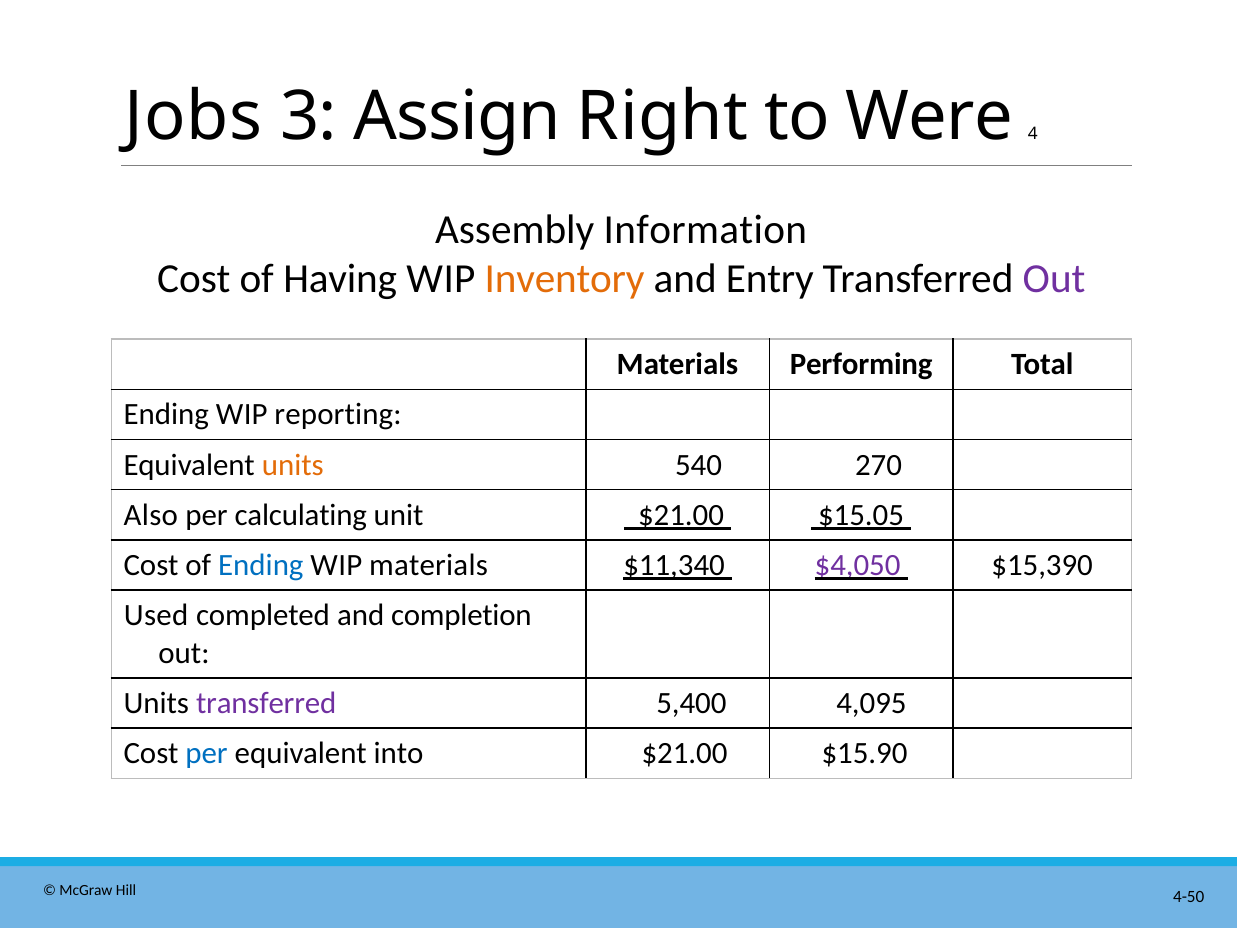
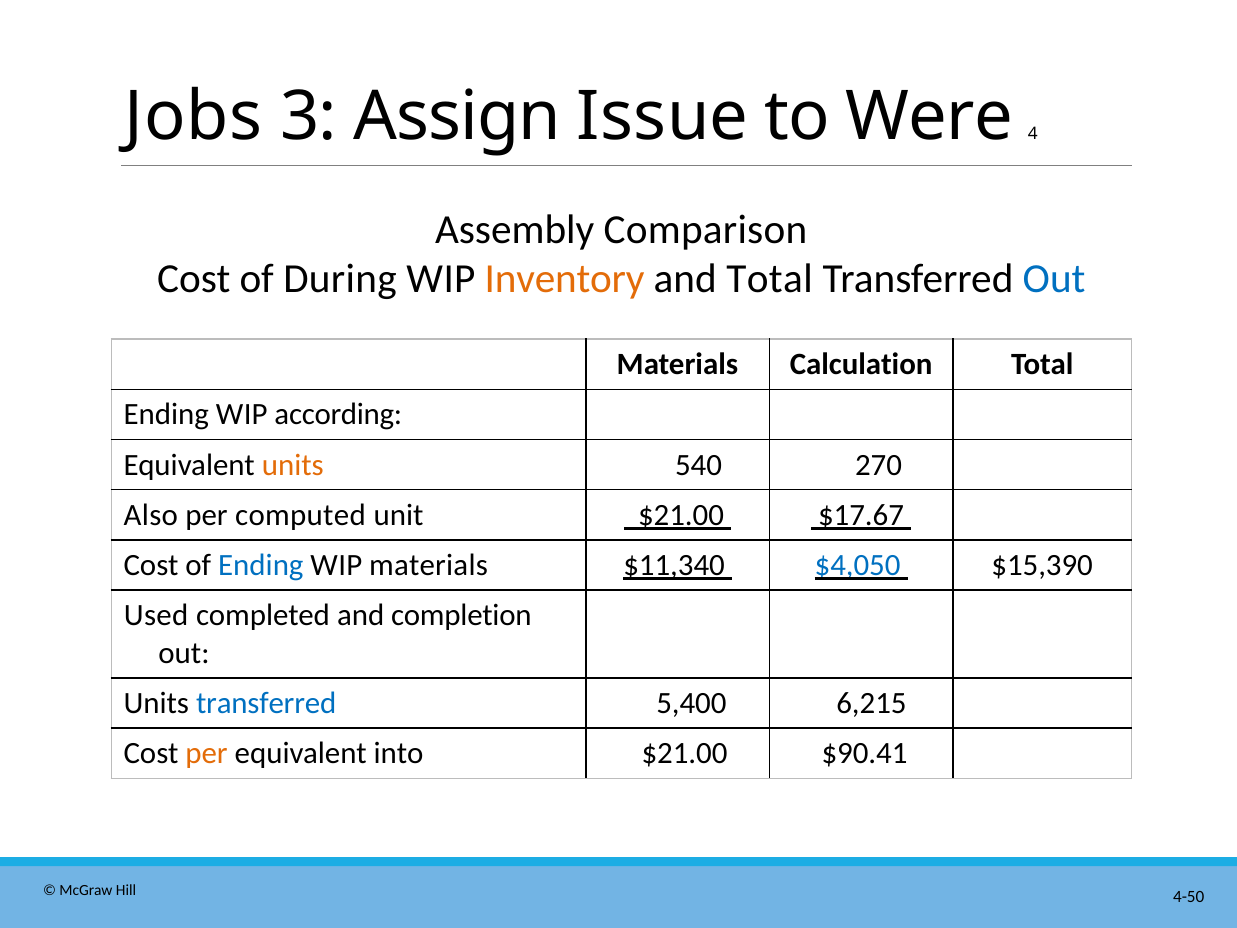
Right: Right -> Issue (663, 116)
Information: Information -> Comparison (705, 230)
Having: Having -> During (340, 279)
and Entry: Entry -> Total (770, 279)
Out colour: purple -> blue (1054, 279)
Performing: Performing -> Calculation (861, 364)
reporting: reporting -> according (338, 415)
calculating: calculating -> computed (300, 515)
$15.05: $15.05 -> $17.67 (861, 515)
$4,050 colour: purple -> blue (858, 565)
transferred colour: purple -> blue (266, 703)
4,095: 4,095 -> 6,215 (871, 703)
per colour: blue -> orange (207, 753)
$15.90: $15.90 -> $90.41 (864, 753)
